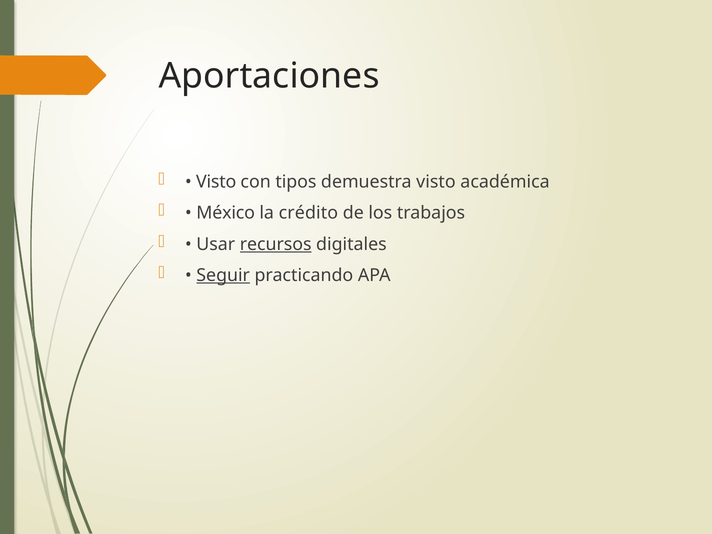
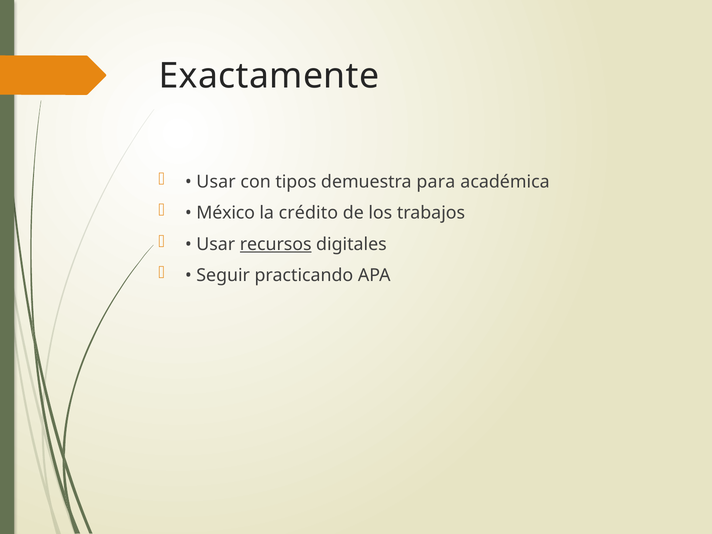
Aportaciones: Aportaciones -> Exactamente (269, 76)
Visto: Visto -> Usar (216, 182)
demuestra visto: visto -> para (436, 182)
Seguir underline: present -> none (223, 275)
